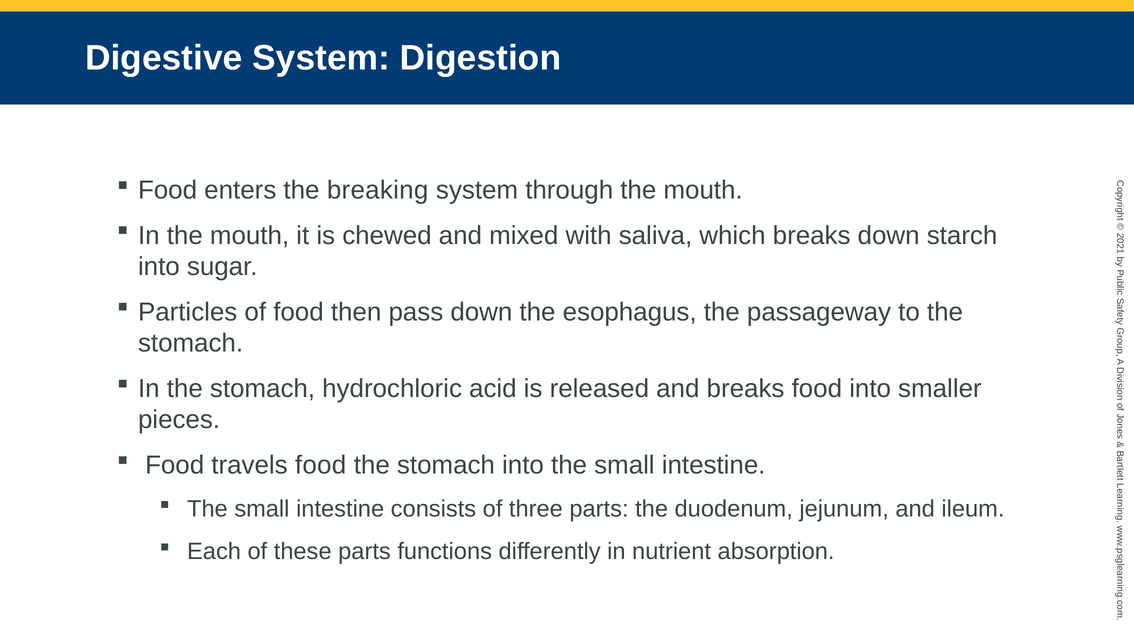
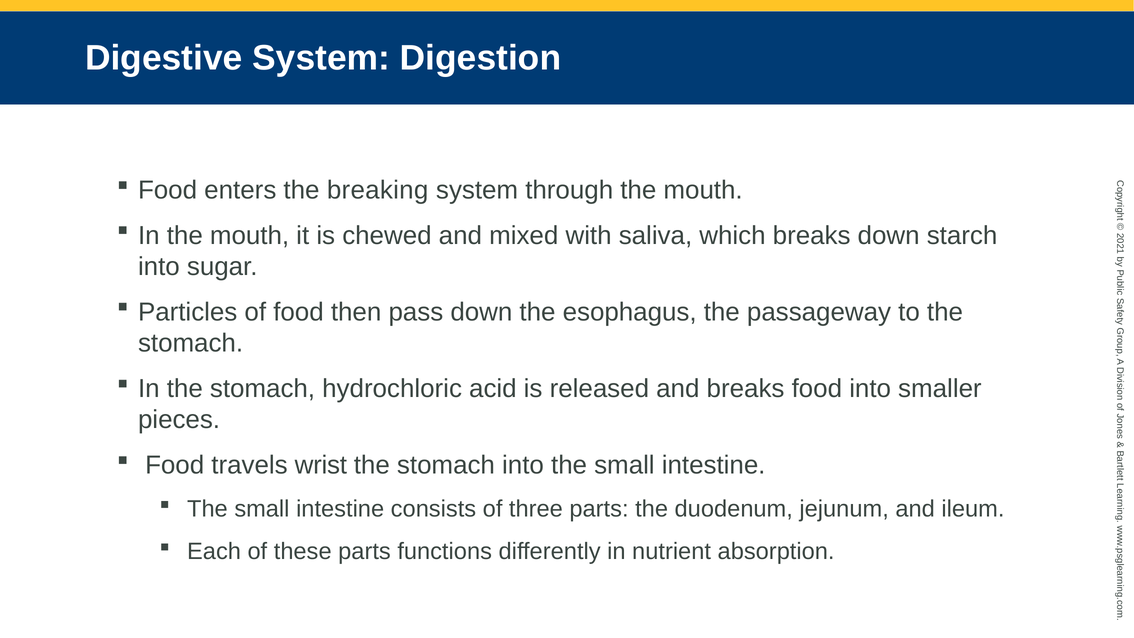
travels food: food -> wrist (321, 465)
